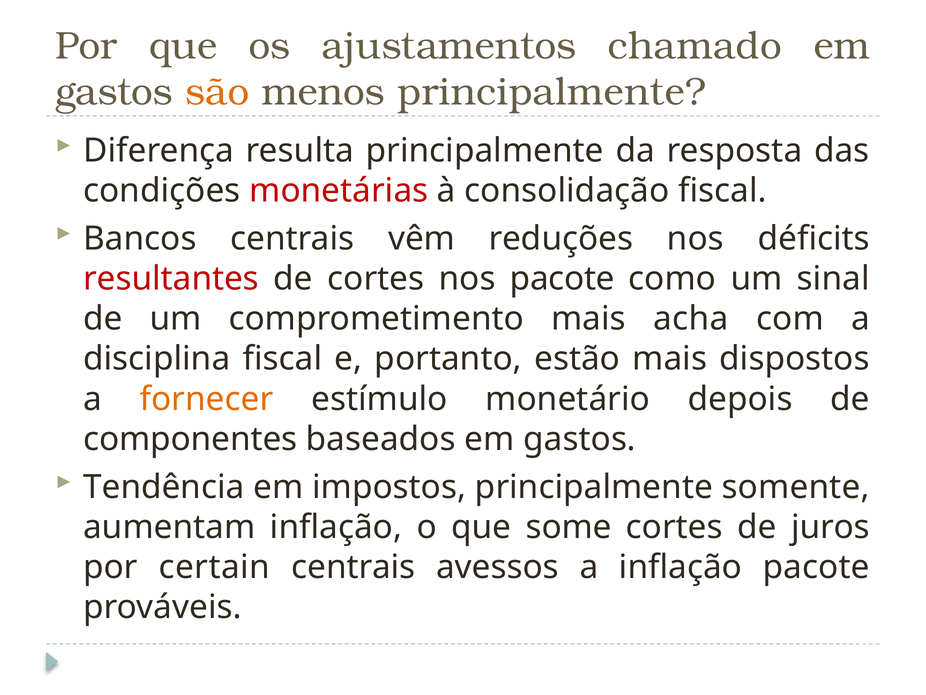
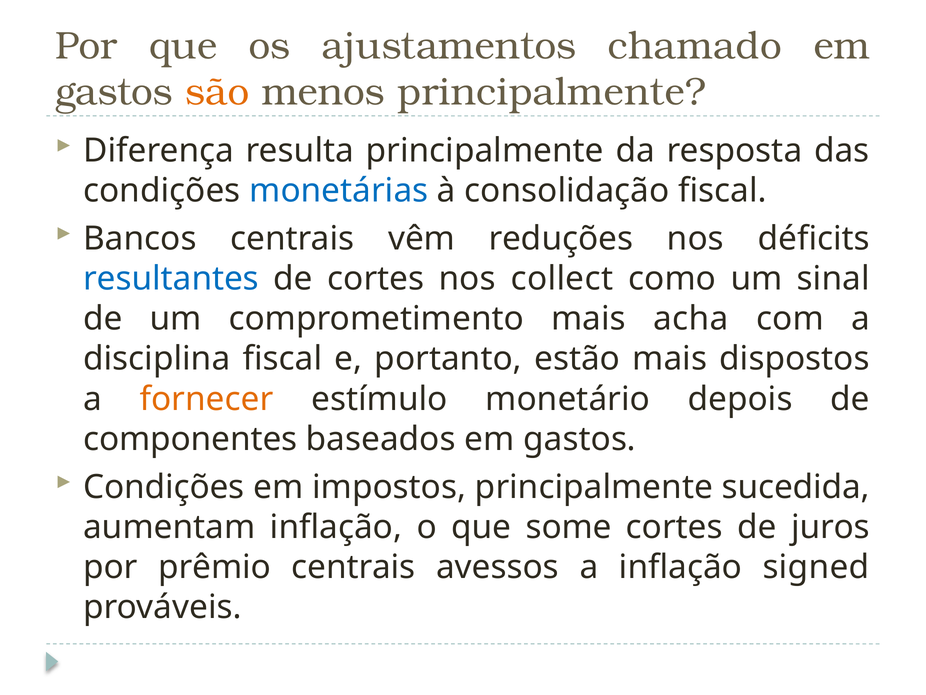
monetárias colour: red -> blue (339, 191)
resultantes colour: red -> blue (171, 278)
nos pacote: pacote -> collect (562, 278)
Tendência: Tendência -> Condições (164, 487)
somente: somente -> sucedida (796, 487)
certain: certain -> prêmio (215, 567)
inflação pacote: pacote -> signed (816, 567)
